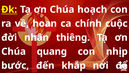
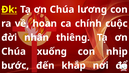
hoạch: hoạch -> lương (92, 9)
quang: quang -> xuống (52, 51)
